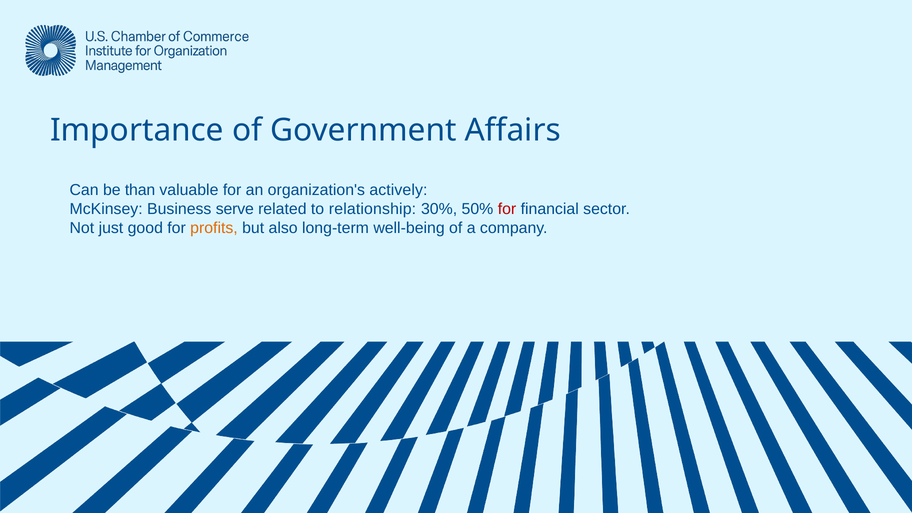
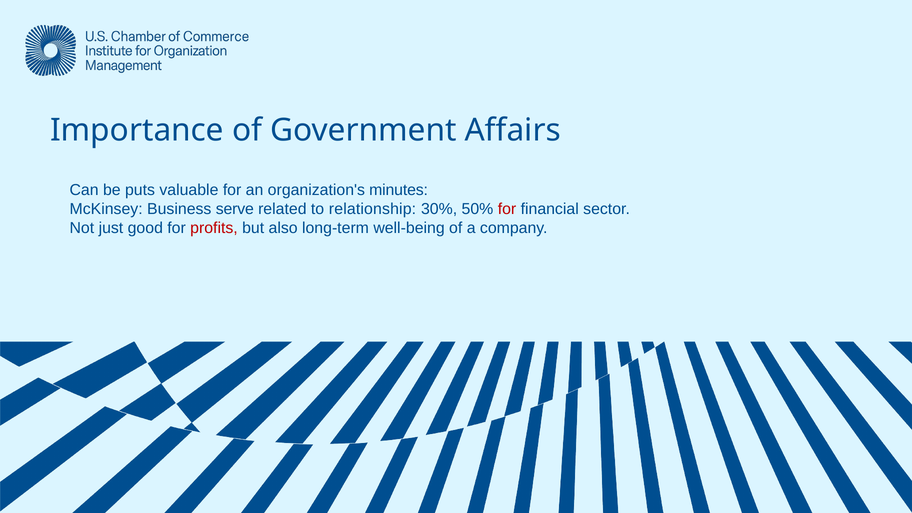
than: than -> puts (140, 190)
actively: actively -> minutes (399, 190)
profits colour: orange -> red (214, 228)
